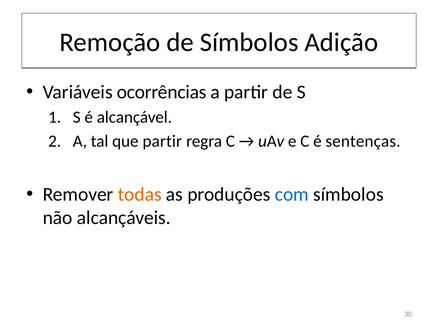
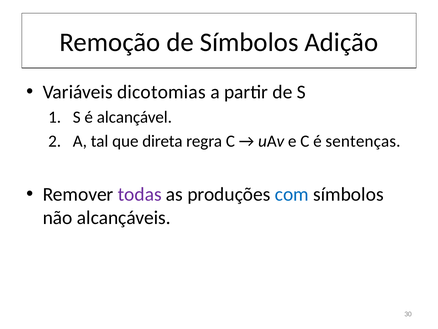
ocorrências: ocorrências -> dicotomias (161, 92)
que partir: partir -> direta (162, 141)
todas colour: orange -> purple (140, 194)
